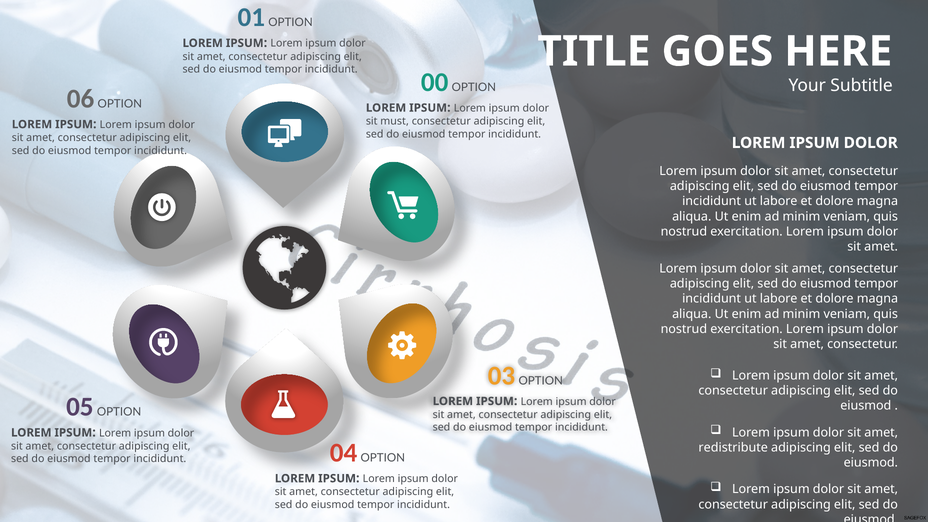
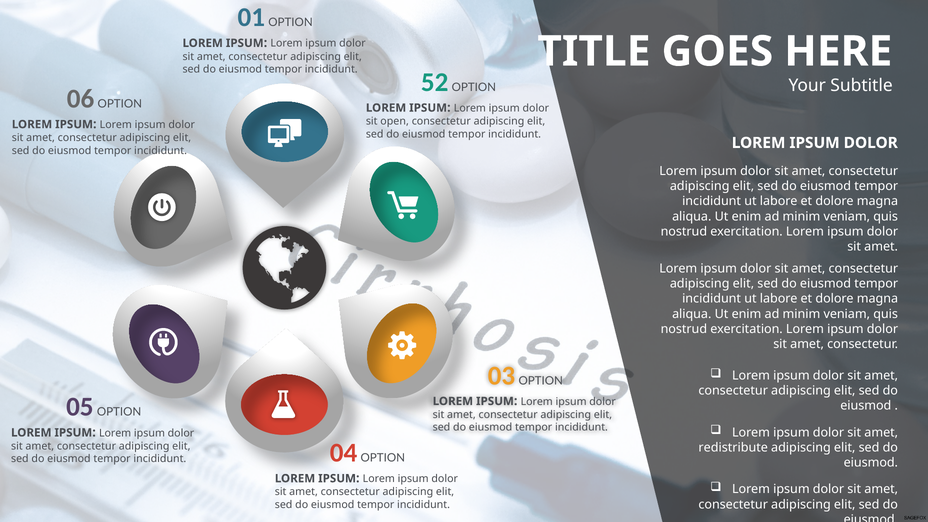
00: 00 -> 52 (435, 82)
must: must -> open (395, 121)
